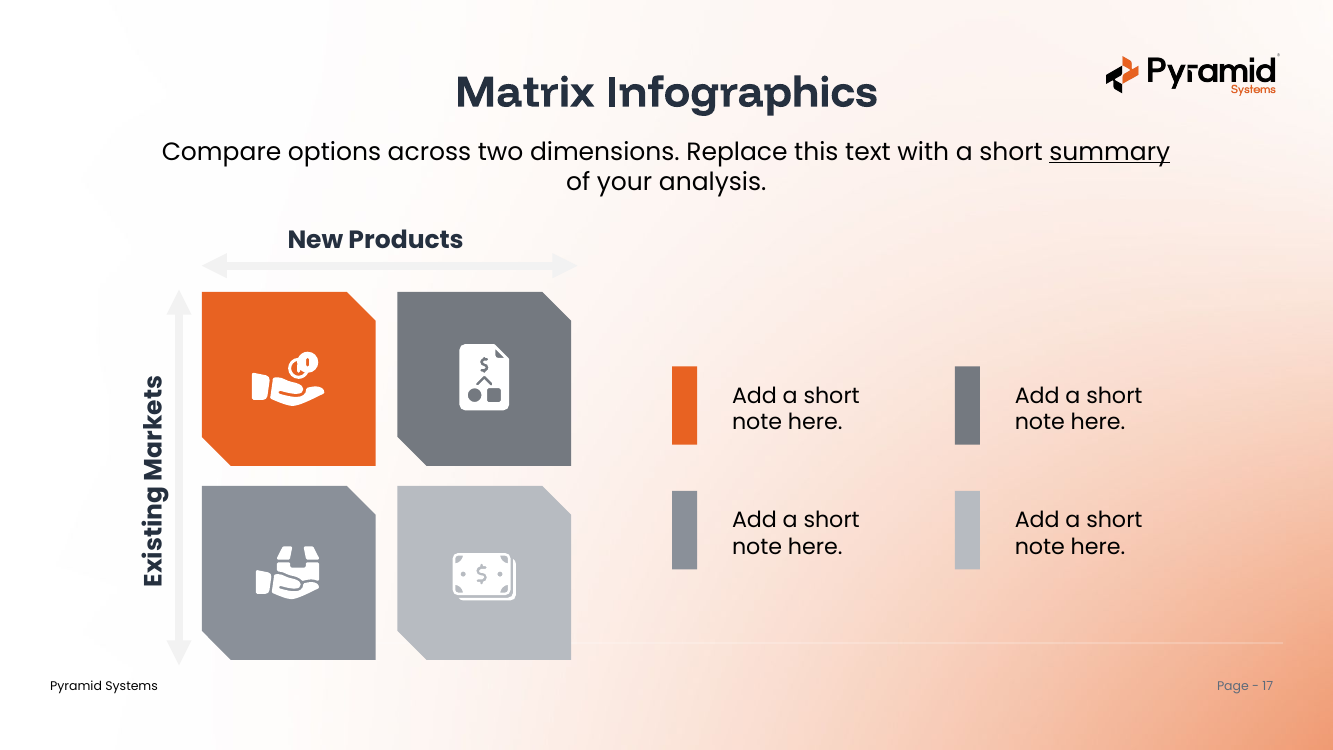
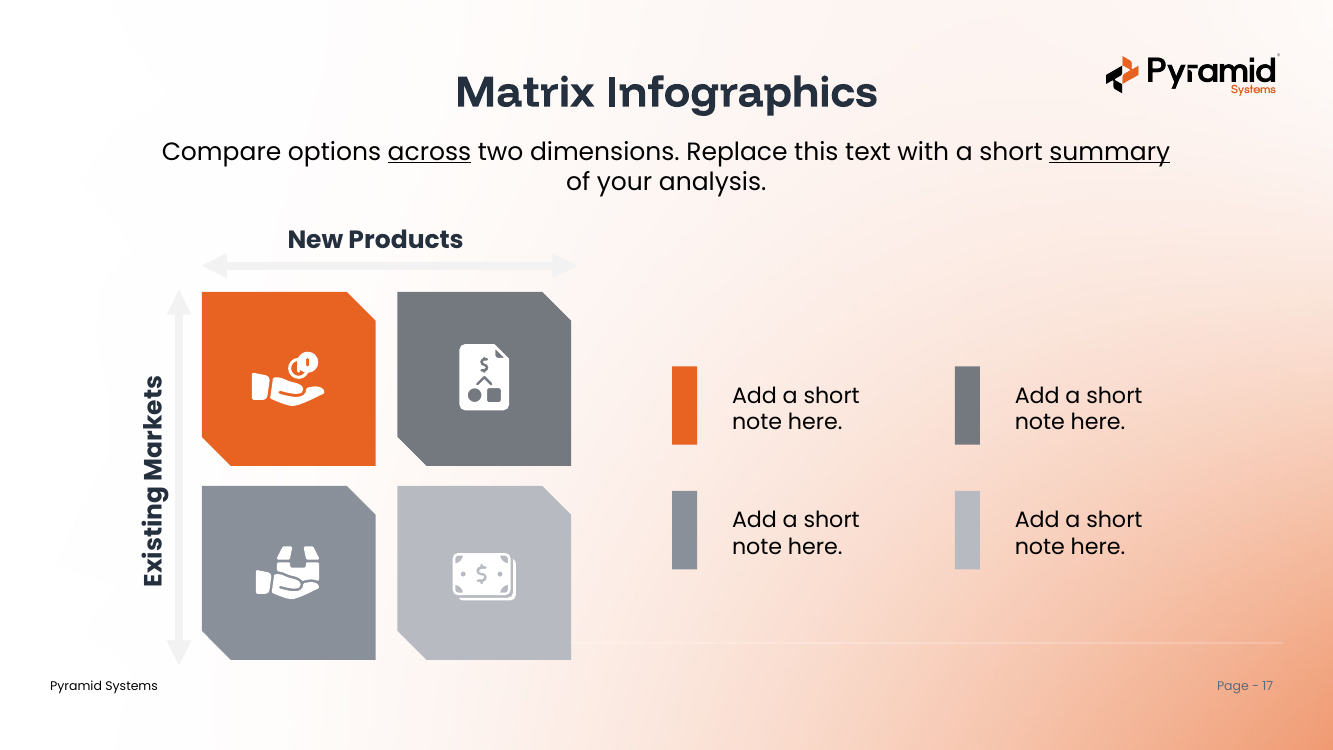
across underline: none -> present (429, 152)
